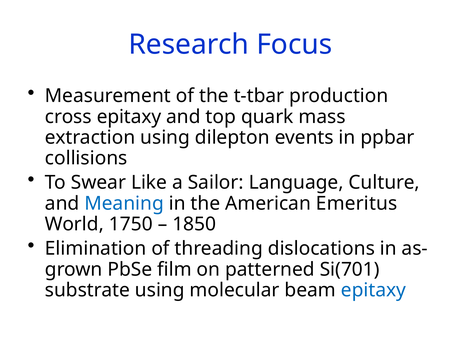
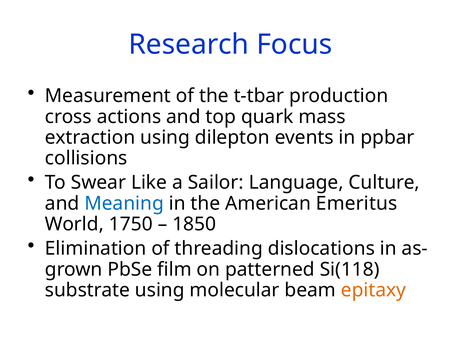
cross epitaxy: epitaxy -> actions (129, 117)
Si(701: Si(701 -> Si(118 (350, 269)
epitaxy colour: blue -> orange (374, 290)
